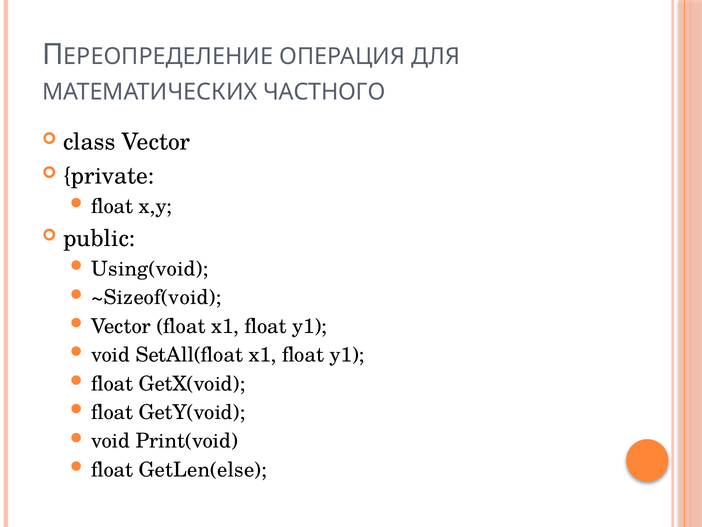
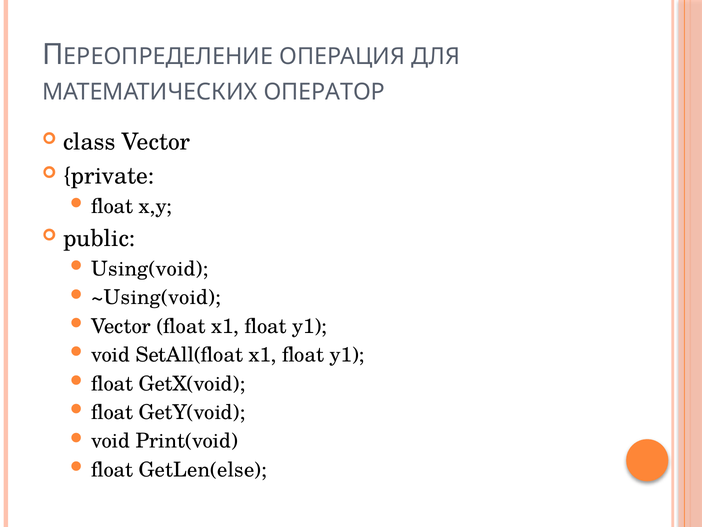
ЧАСТНОГО: ЧАСТНОГО -> ОПЕРАТОР (324, 92)
~Sizeof(void: ~Sizeof(void -> ~Using(void (156, 297)
